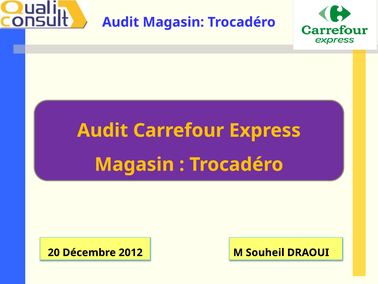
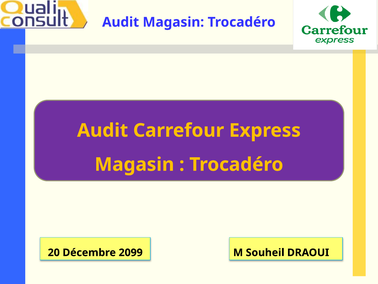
2012: 2012 -> 2099 (131, 252)
